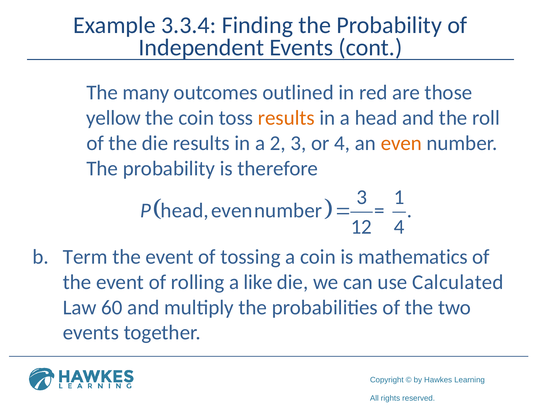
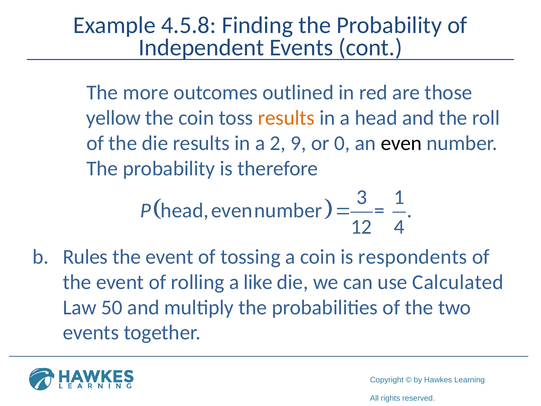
3.3.4: 3.3.4 -> 4.5.8 (189, 25)
many: many -> more (146, 93)
2 3: 3 -> 9 (298, 143)
or 4: 4 -> 0 (342, 143)
even colour: orange -> black (401, 143)
Term: Term -> Rules (85, 257)
mathematics: mathematics -> respondents (413, 257)
60: 60 -> 50 (112, 307)
